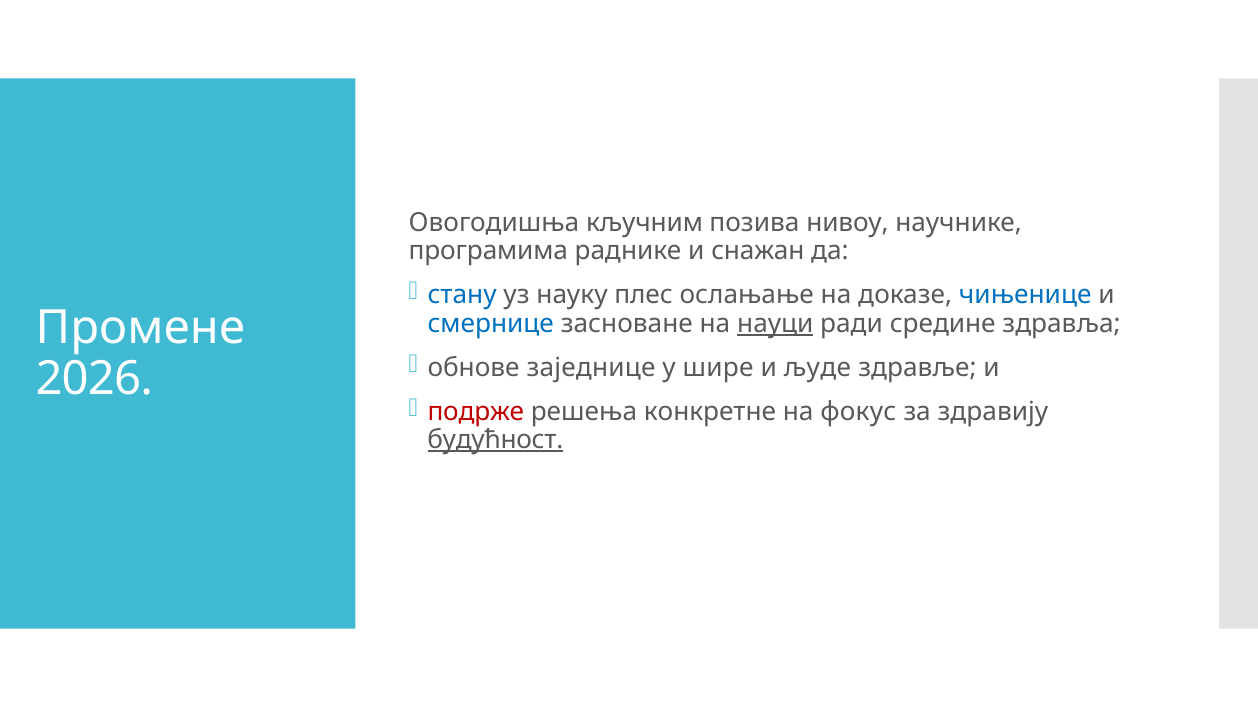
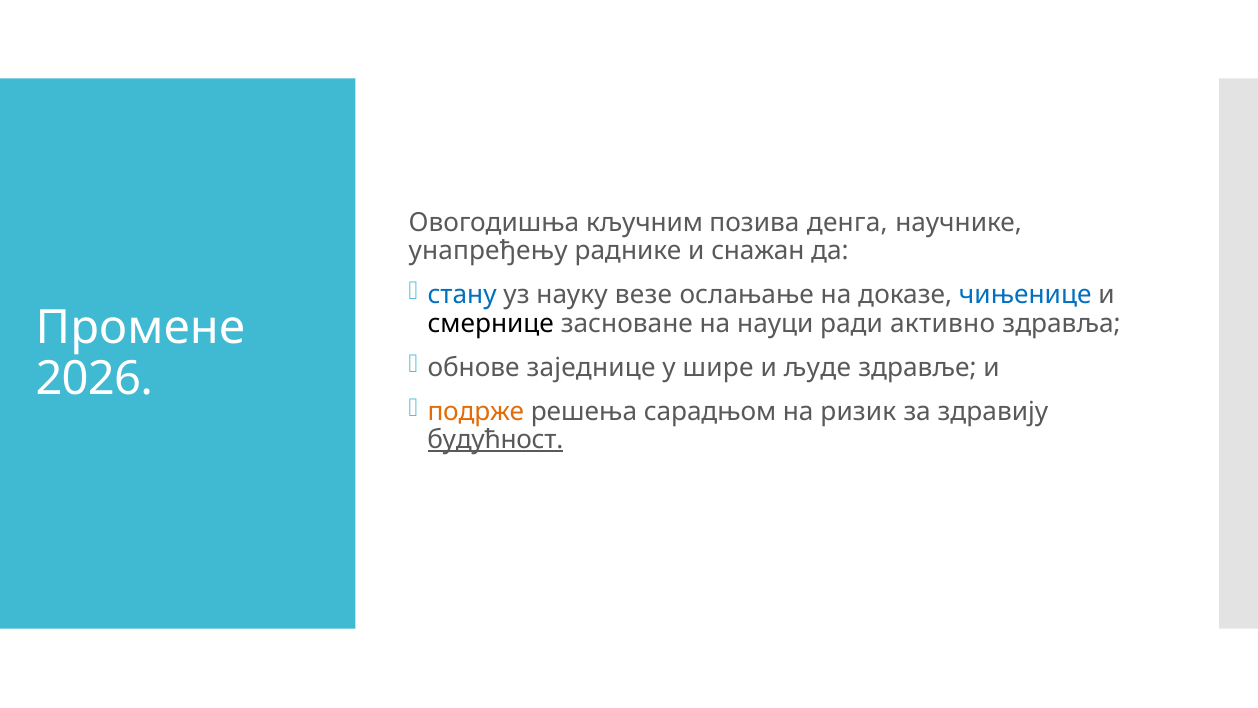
нивоу: нивоу -> денга (847, 223)
програмима: програмима -> унапређењу (488, 251)
плес: плес -> везе (643, 295)
смернице colour: blue -> black (491, 323)
науци underline: present -> none (775, 323)
средине: средине -> активно (943, 323)
подрже colour: red -> orange (476, 411)
конкретне: конкретне -> сарадњом (710, 411)
фокус: фокус -> ризик (858, 411)
